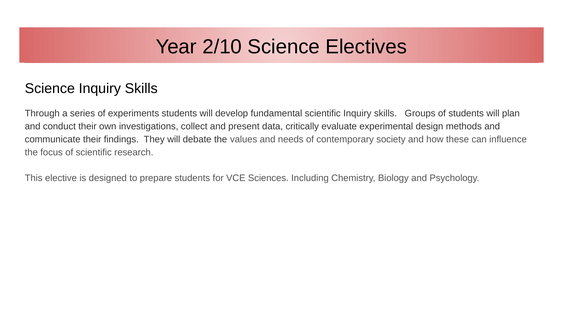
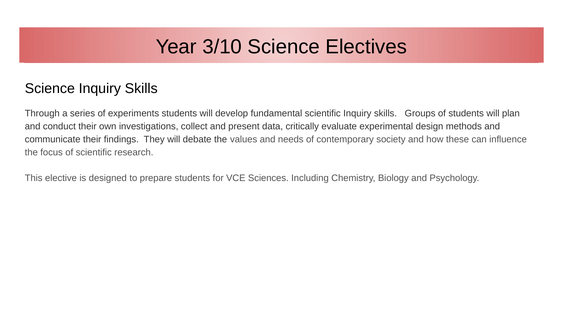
2/10: 2/10 -> 3/10 (222, 47)
